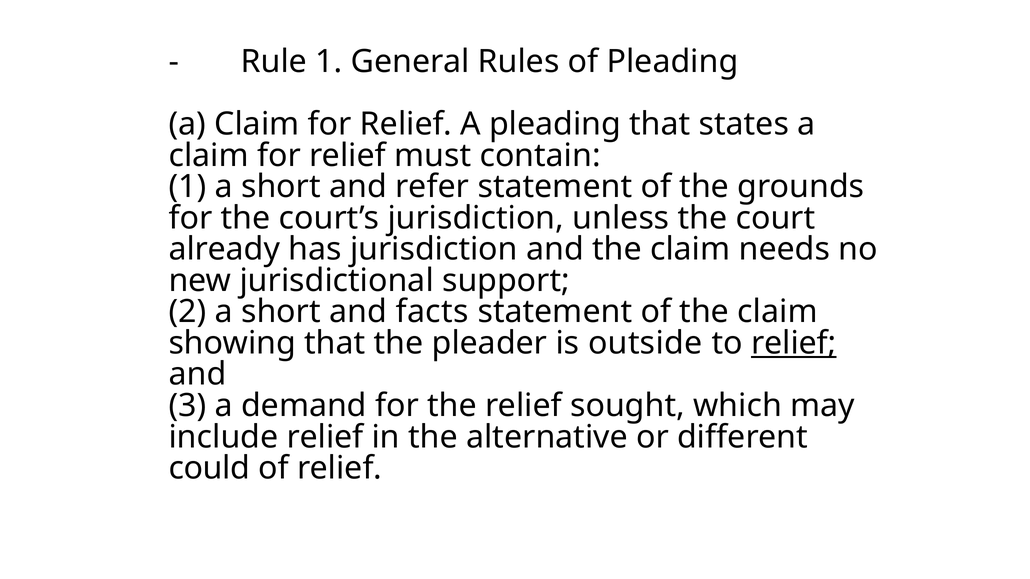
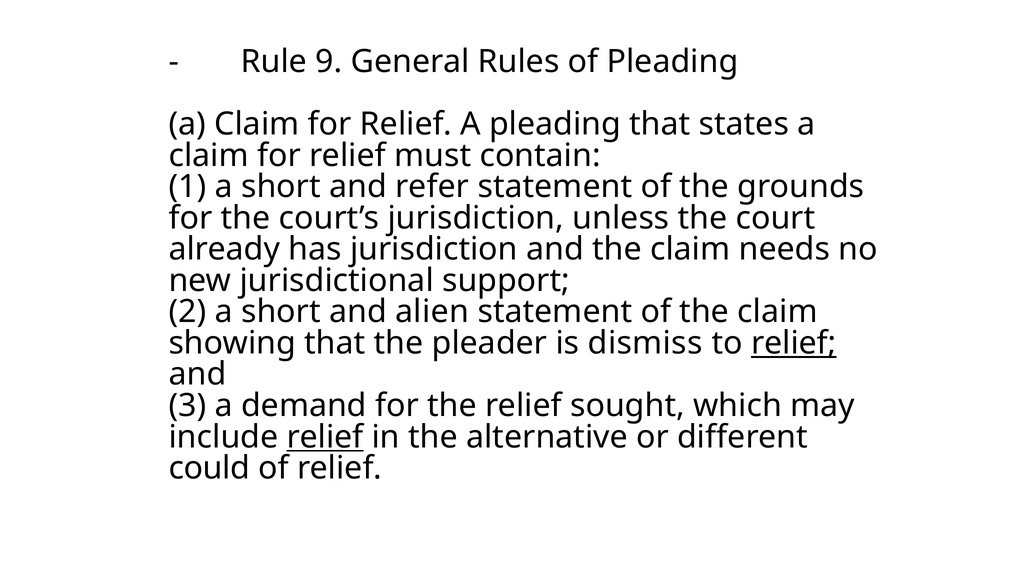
Rule 1: 1 -> 9 (329, 62)
facts: facts -> alien (432, 312)
outside: outside -> dismiss (645, 343)
relief underline: none -> present (325, 437)
